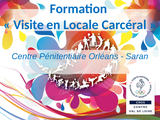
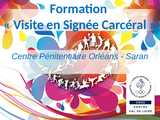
Locale: Locale -> Signée (81, 25)
